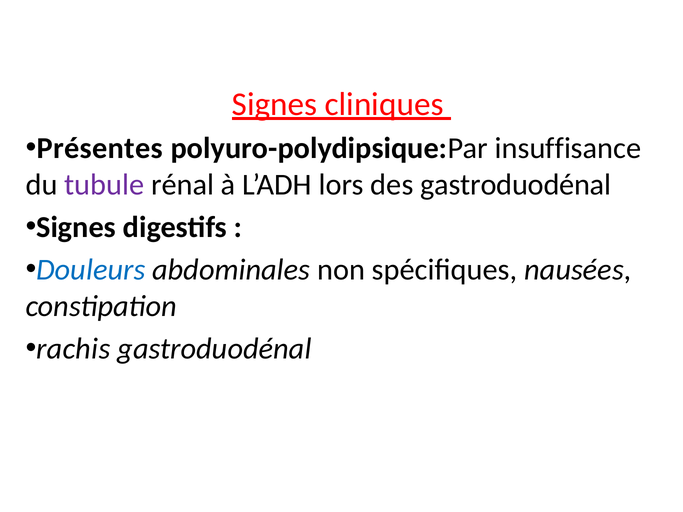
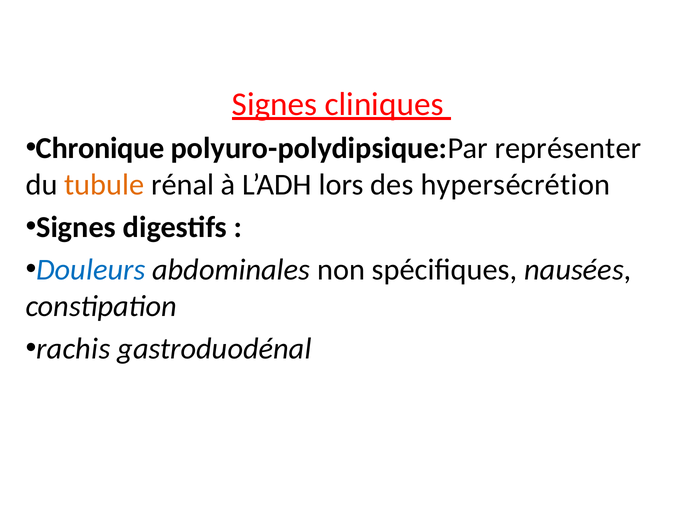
Présentes: Présentes -> Chronique (100, 148)
insuffisance: insuffisance -> représenter (568, 148)
tubule colour: purple -> orange (104, 185)
des gastroduodénal: gastroduodénal -> hypersécrétion (515, 185)
